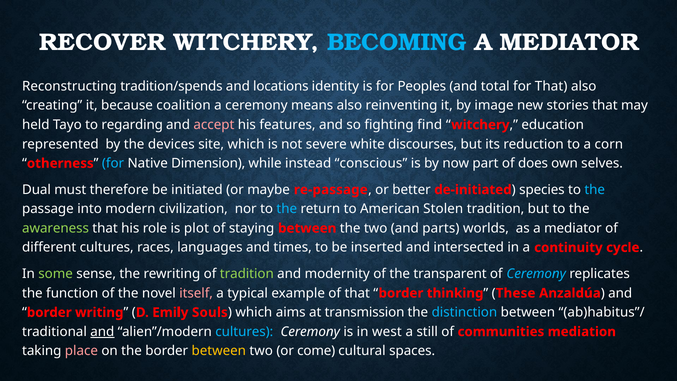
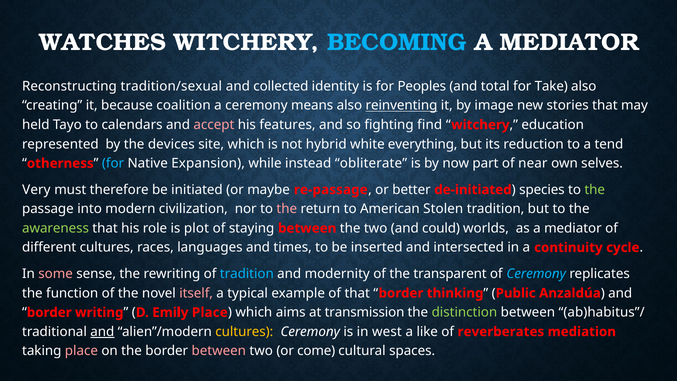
RECOVER: RECOVER -> WATCHES (103, 42)
tradition/spends: tradition/spends -> tradition/sexual (171, 86)
locations: locations -> collected (281, 86)
for That: That -> Take (551, 86)
reinventing underline: none -> present (401, 105)
regarding: regarding -> calendars (132, 125)
severe: severe -> hybrid (326, 144)
discourses: discourses -> everything (423, 144)
corn: corn -> tend (609, 144)
Dimension: Dimension -> Expansion (208, 163)
conscious: conscious -> obliterate (371, 163)
does: does -> near (533, 163)
Dual: Dual -> Very (36, 190)
the colour: light blue -> light green (595, 190)
the colour: light blue -> pink (287, 209)
parts: parts -> could (441, 228)
some colour: light green -> pink (56, 274)
tradition colour: light green -> light blue (247, 274)
These: These -> Public (516, 293)
Emily Souls: Souls -> Place (210, 312)
distinction colour: light blue -> light green (464, 312)
cultures colour: light blue -> yellow (244, 332)
still: still -> like (427, 332)
communities: communities -> reverberates (501, 332)
between colour: yellow -> pink (219, 351)
